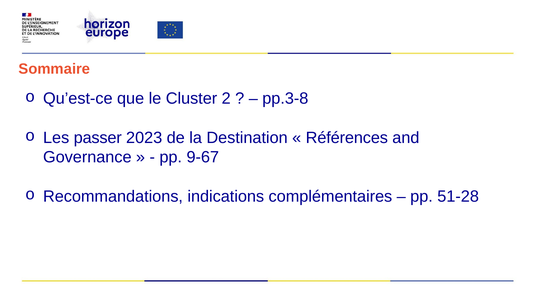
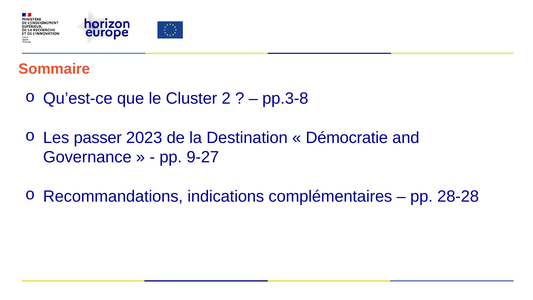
Références: Références -> Démocratie (347, 138)
9-67: 9-67 -> 9-27 (203, 157)
51-28: 51-28 -> 28-28 (458, 196)
